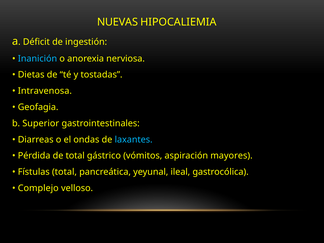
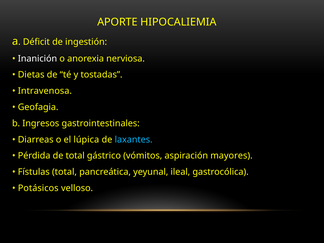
NUEVAS: NUEVAS -> APORTE (117, 22)
Inanición colour: light blue -> white (37, 59)
Superior: Superior -> Ingresos (41, 123)
ondas: ondas -> lúpica (86, 140)
Complejo: Complejo -> Potásicos (38, 188)
